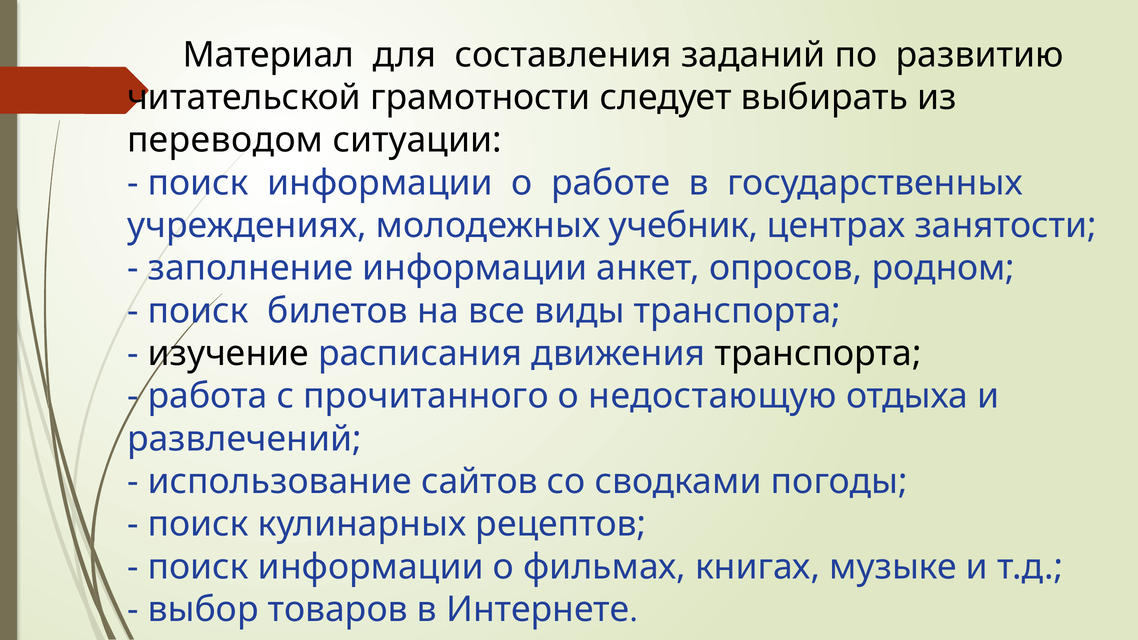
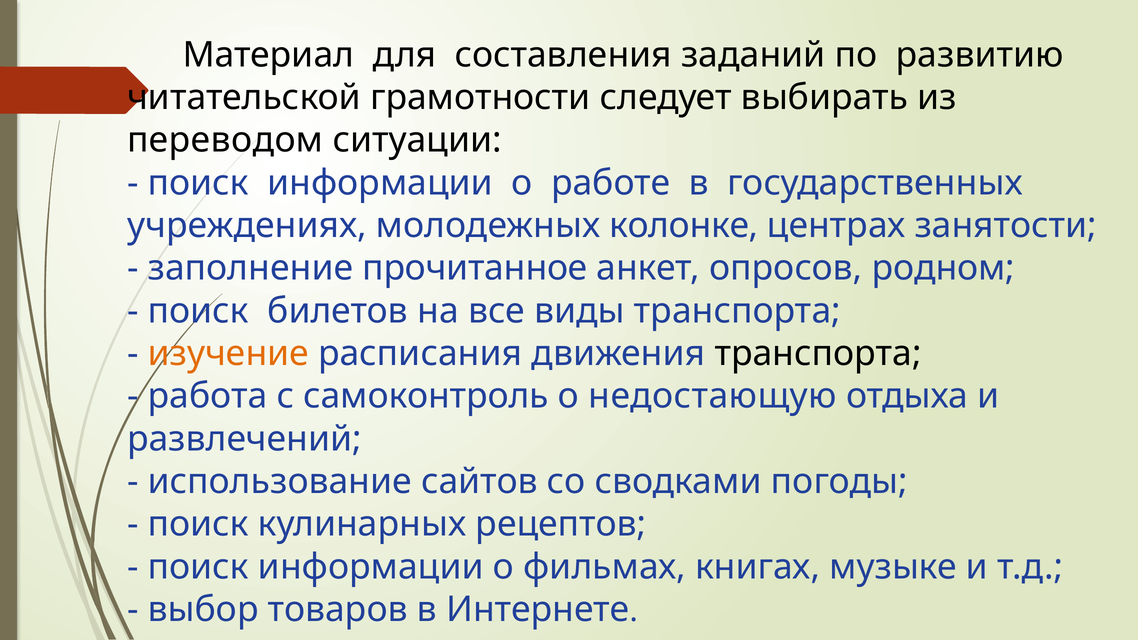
учебник: учебник -> колонке (684, 226)
заполнение информации: информации -> прочитанное (475, 268)
изучение colour: black -> orange (228, 354)
прочитанного: прочитанного -> самоконтроль (426, 396)
